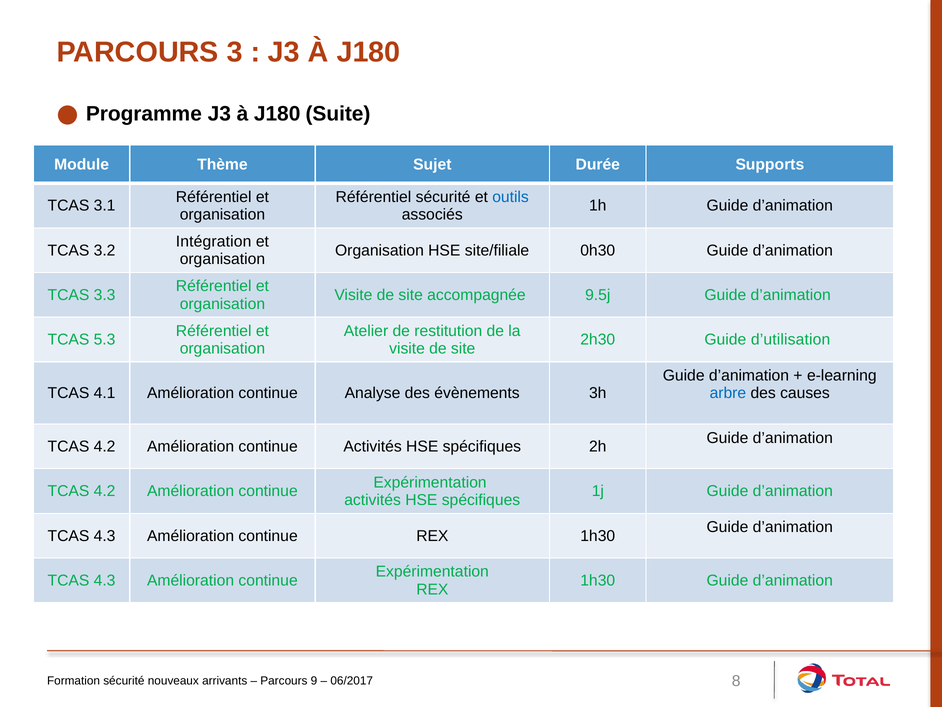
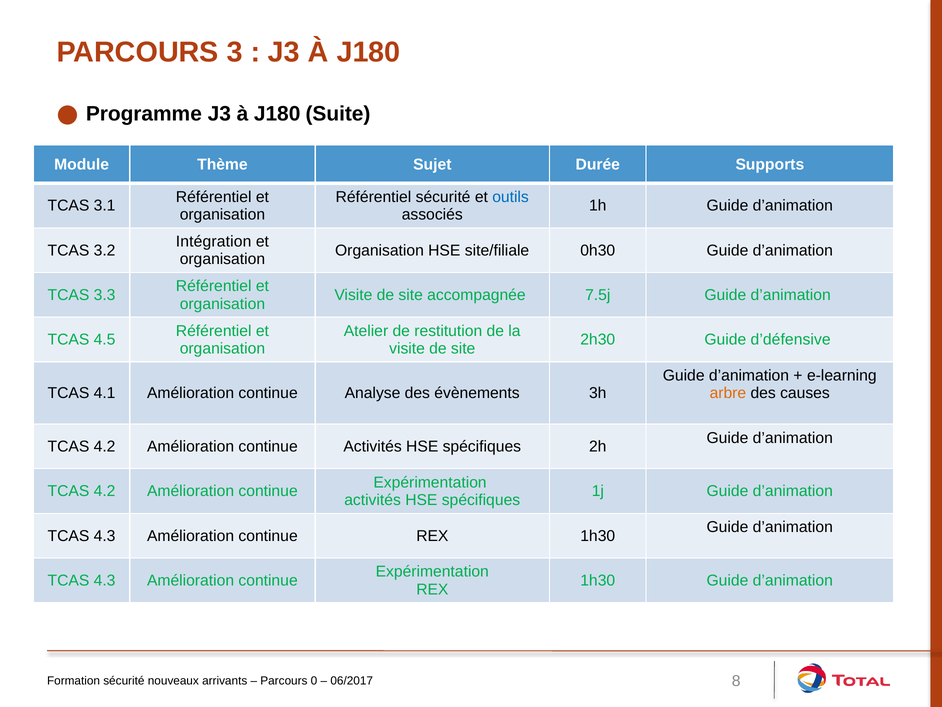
9.5j: 9.5j -> 7.5j (598, 295)
5.3: 5.3 -> 4.5 (105, 340)
d’utilisation: d’utilisation -> d’défensive (791, 340)
arbre colour: blue -> orange (728, 393)
9: 9 -> 0 (314, 680)
